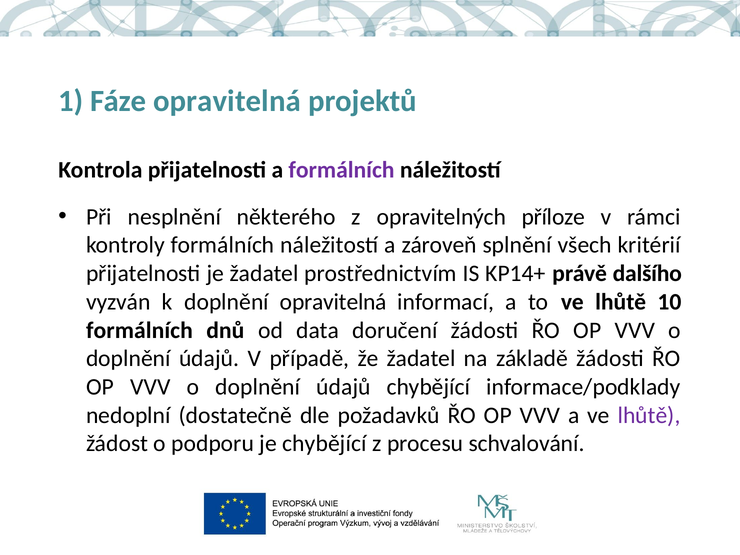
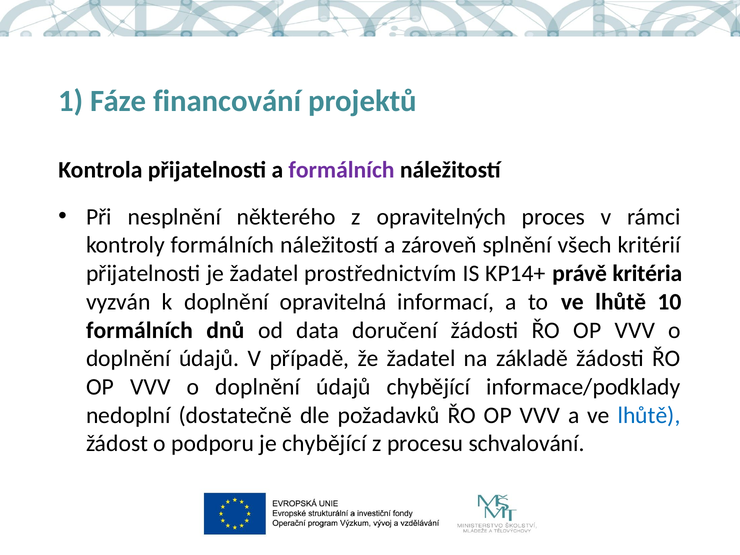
Fáze opravitelná: opravitelná -> financování (227, 101)
příloze: příloze -> proces (553, 217)
dalšího: dalšího -> kritéria (647, 274)
lhůtě colour: purple -> blue (649, 415)
